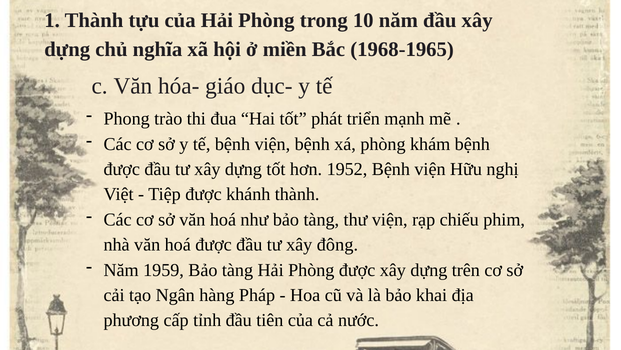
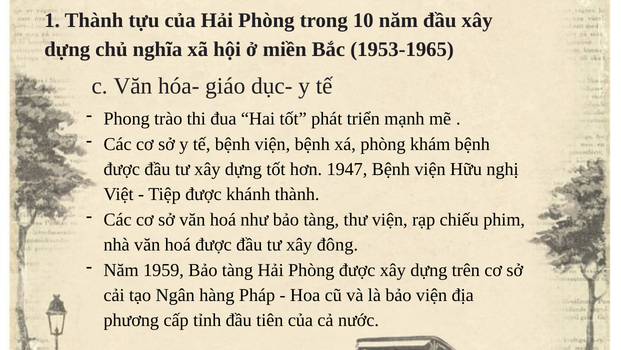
1968-1965: 1968-1965 -> 1953-1965 (402, 49)
1952: 1952 -> 1947 (347, 169)
bảo khai: khai -> viện (432, 295)
